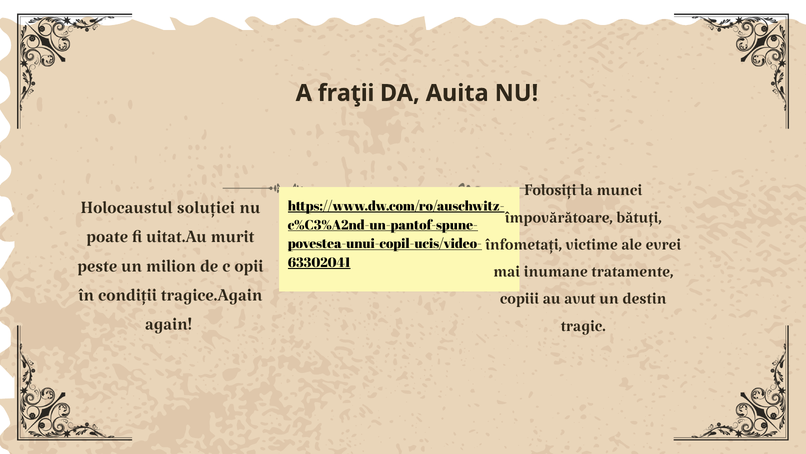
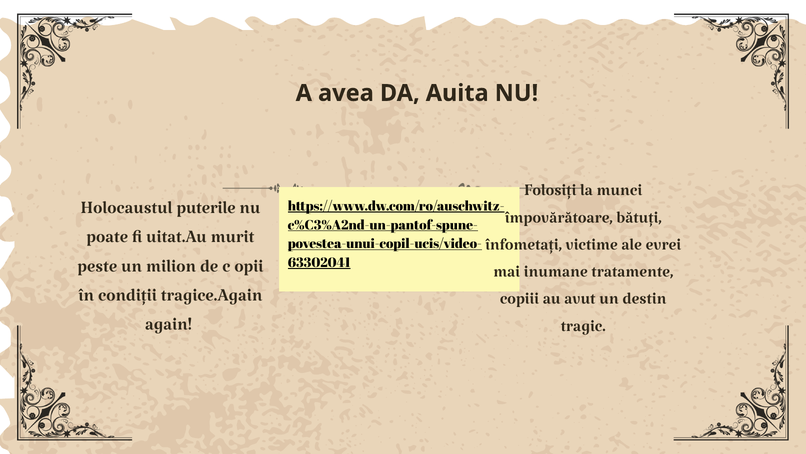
fraţii: fraţii -> avea (346, 93)
soluției: soluției -> puterile (206, 205)
